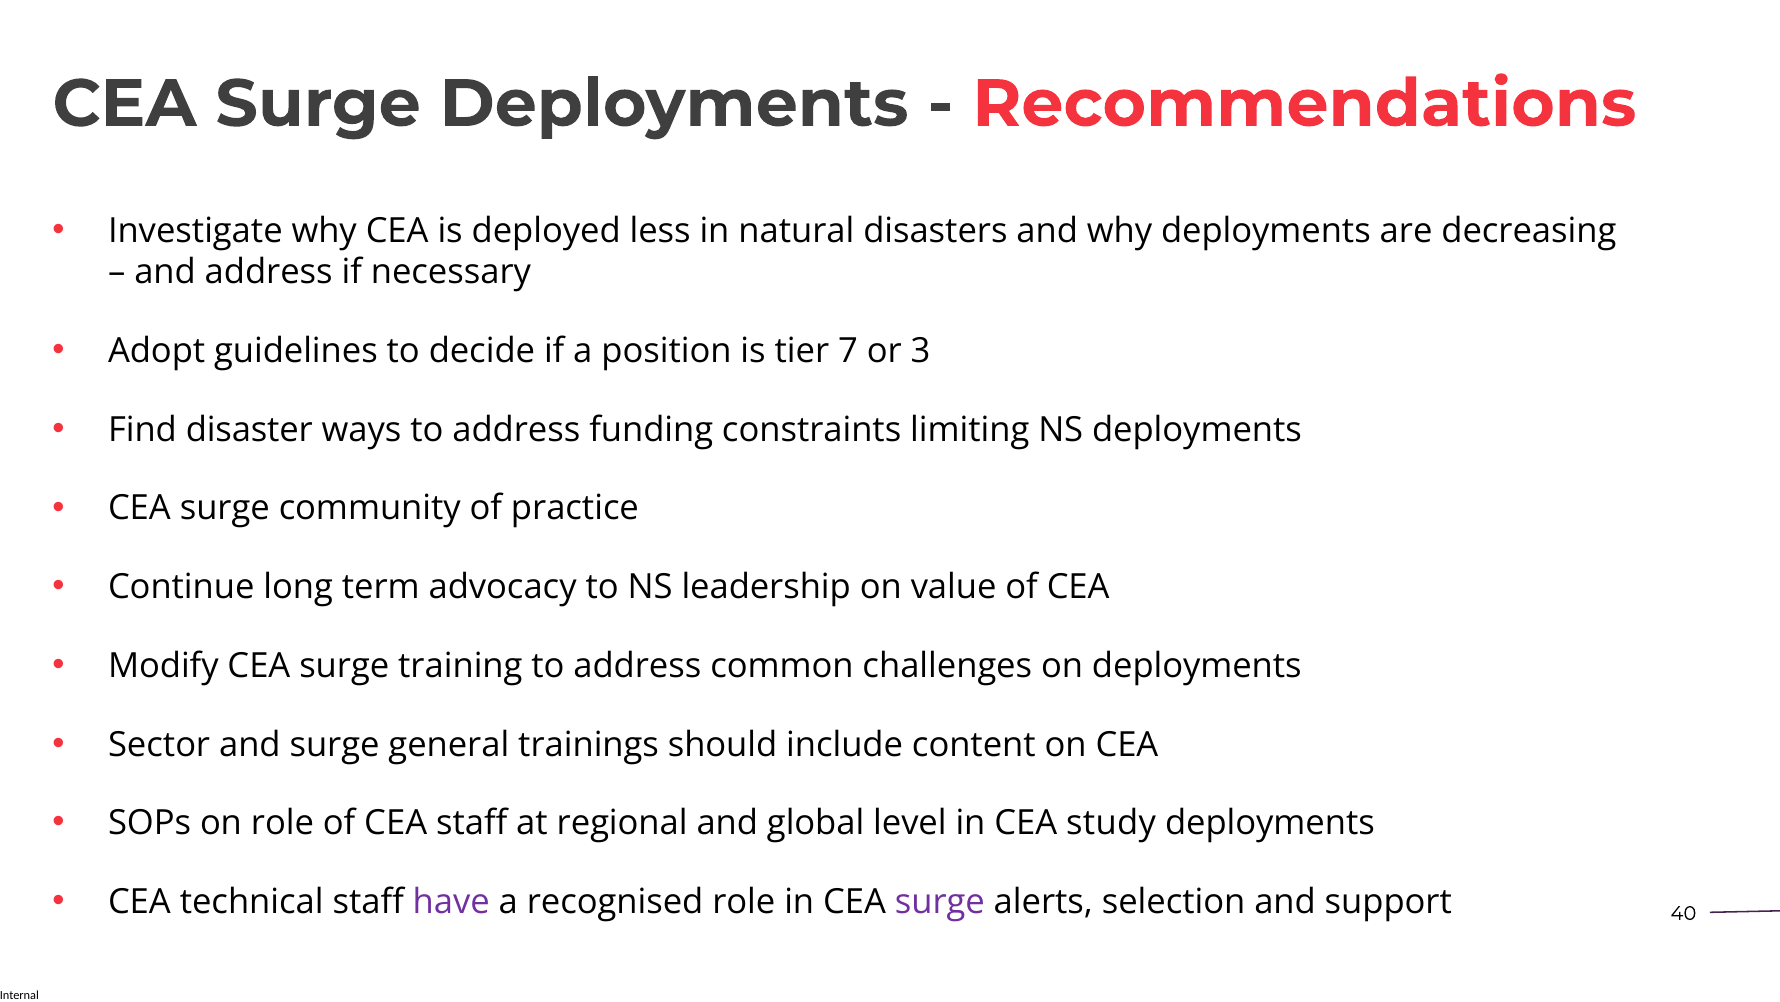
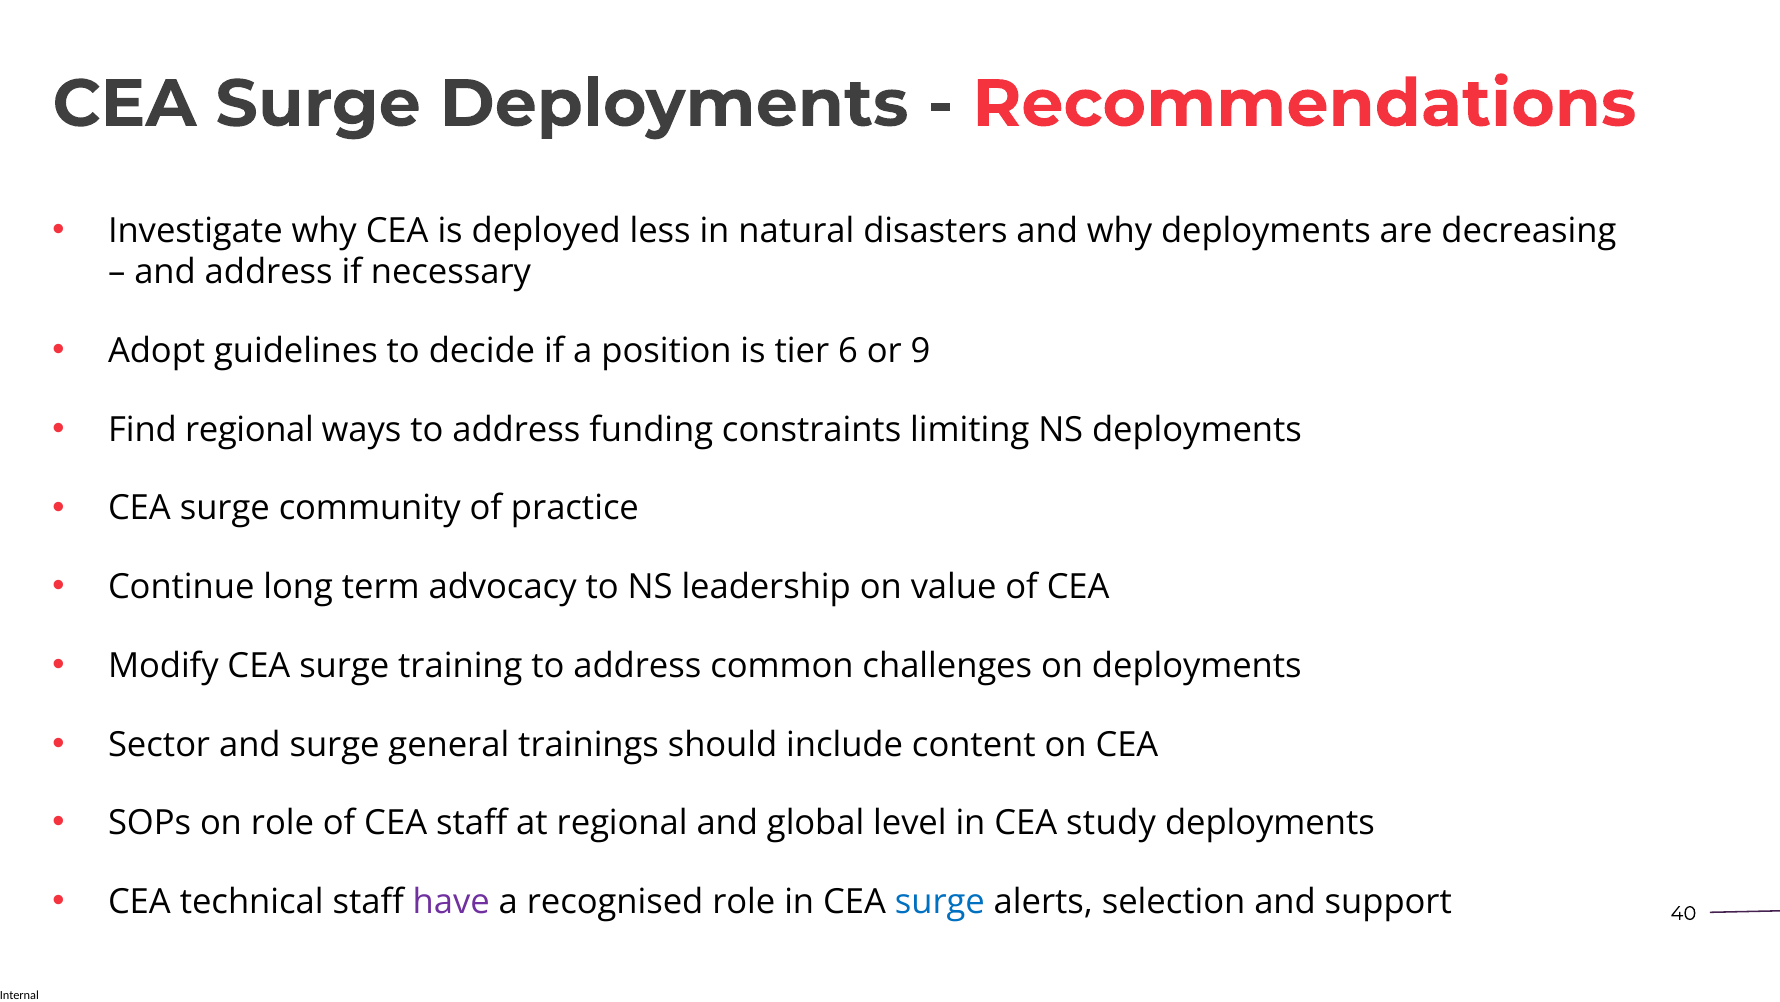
7: 7 -> 6 (848, 351)
3: 3 -> 9 (921, 351)
Find disaster: disaster -> regional (249, 430)
surge colour: purple -> blue (940, 901)
